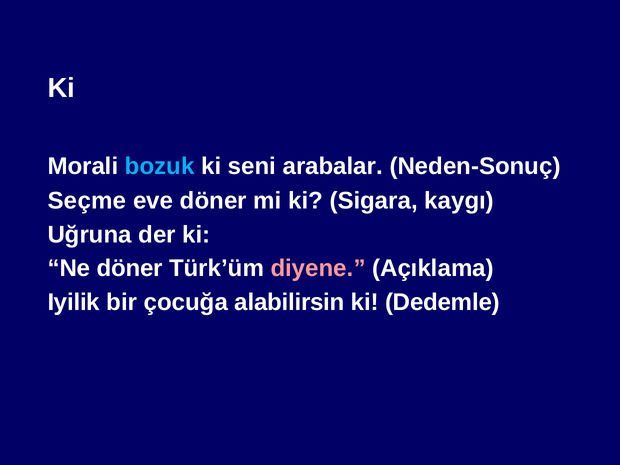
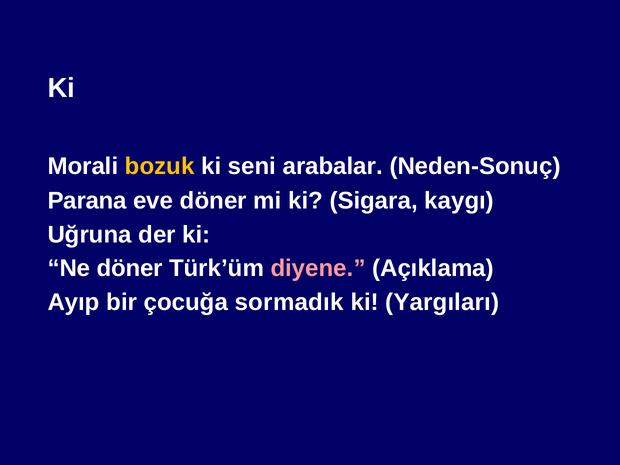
bozuk colour: light blue -> yellow (160, 166)
Seçme: Seçme -> Parana (87, 201)
Iyilik: Iyilik -> Ayıp (74, 302)
alabilirsin: alabilirsin -> sormadık (289, 302)
Dedemle: Dedemle -> Yargıları (442, 302)
